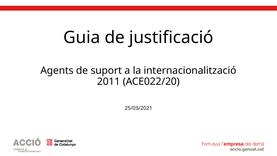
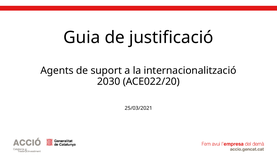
2011: 2011 -> 2030 (109, 81)
